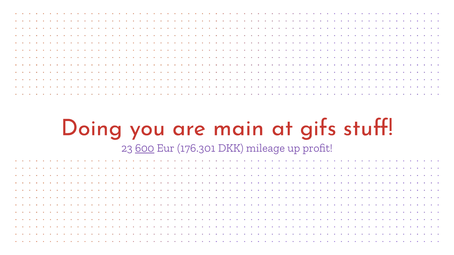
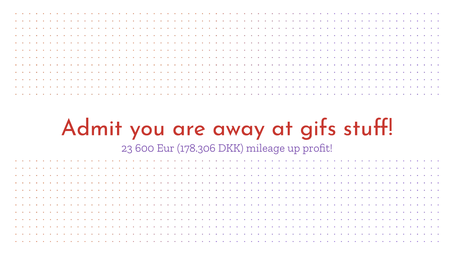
Doing: Doing -> Admit (92, 128)
main: main -> away (239, 128)
600 underline: present -> none (145, 148)
176.301: 176.301 -> 178.306 (196, 148)
